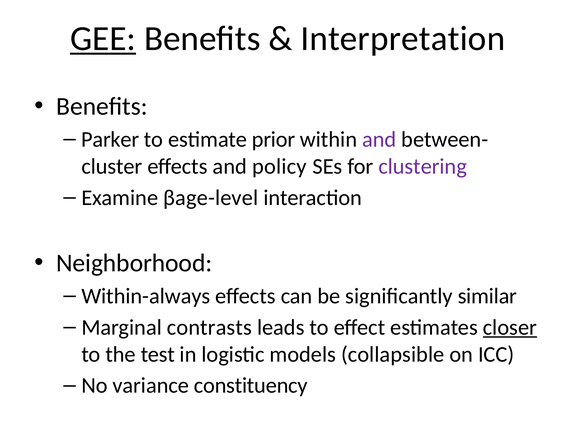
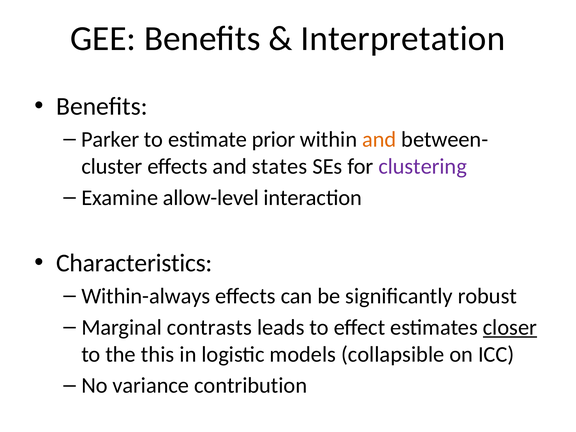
GEE underline: present -> none (103, 38)
and colour: purple -> orange (379, 139)
policy: policy -> states (280, 166)
βage-level: βage-level -> allow-level (211, 198)
Neighborhood: Neighborhood -> Characteristics (134, 263)
similar: similar -> robust (487, 296)
test: test -> this (158, 354)
constituency: constituency -> contribution (251, 386)
